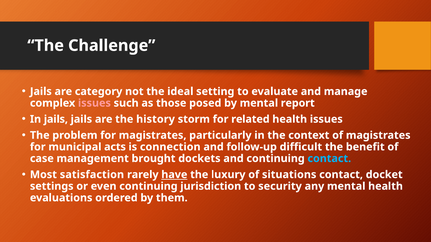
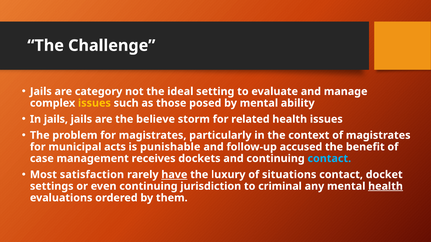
issues colour: pink -> yellow (94, 103)
report: report -> ability (298, 103)
history: history -> believe (156, 119)
connection: connection -> punishable (170, 147)
difficult: difficult -> accused (301, 147)
brought: brought -> receives (154, 159)
security: security -> criminal (280, 187)
health underline: none -> present (386, 187)
